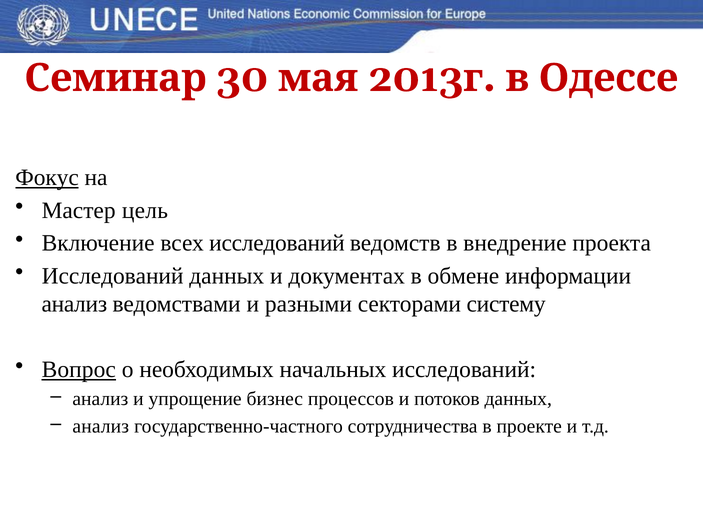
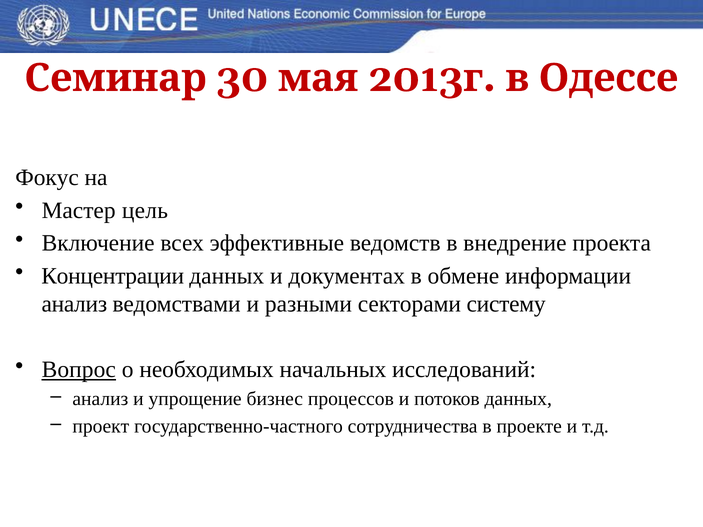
Фокус underline: present -> none (47, 178)
всех исследований: исследований -> эффективные (277, 243)
Исследований: Исследований -> Концентрации (113, 276)
анализ: анализ -> проект (101, 427)
